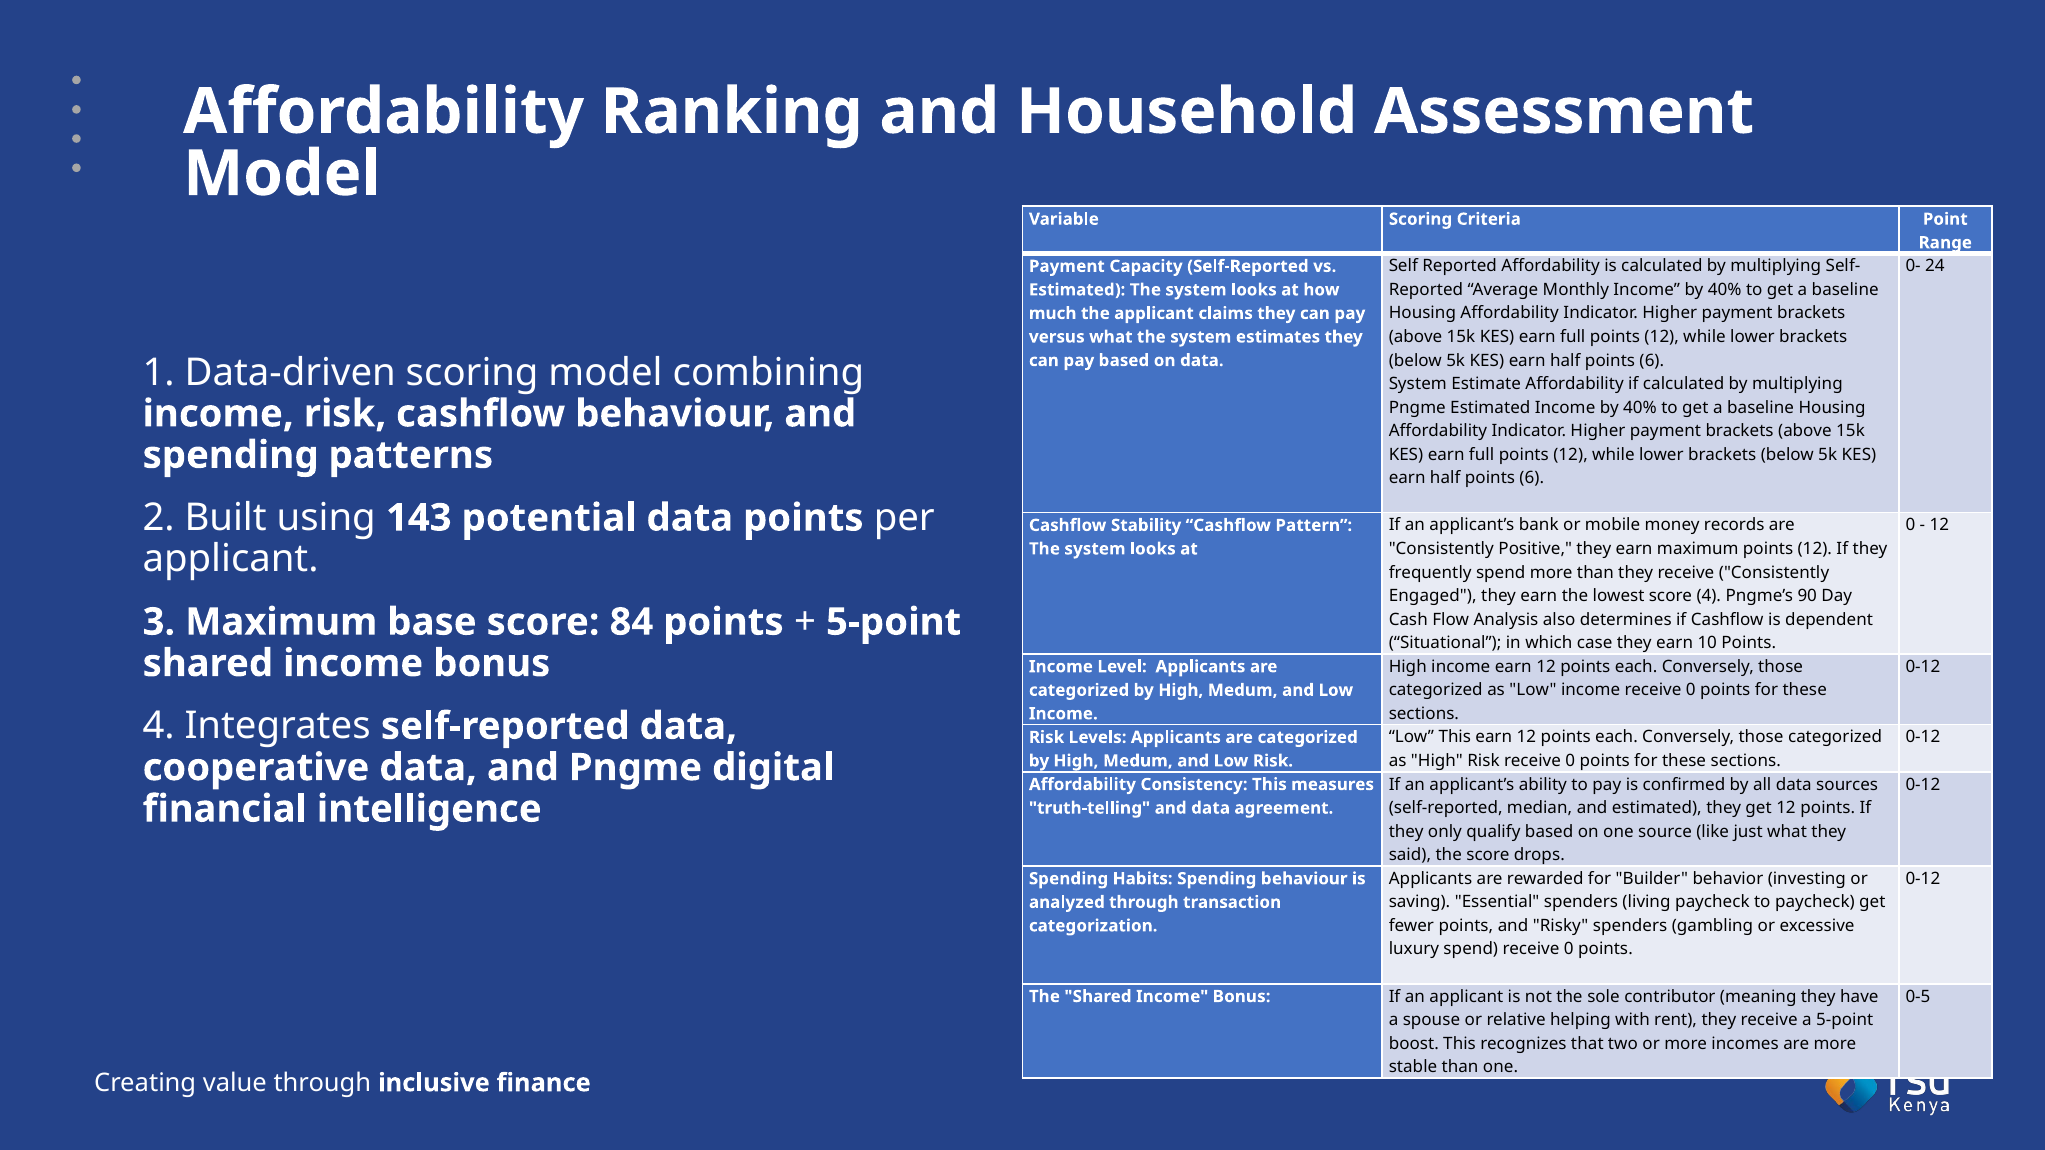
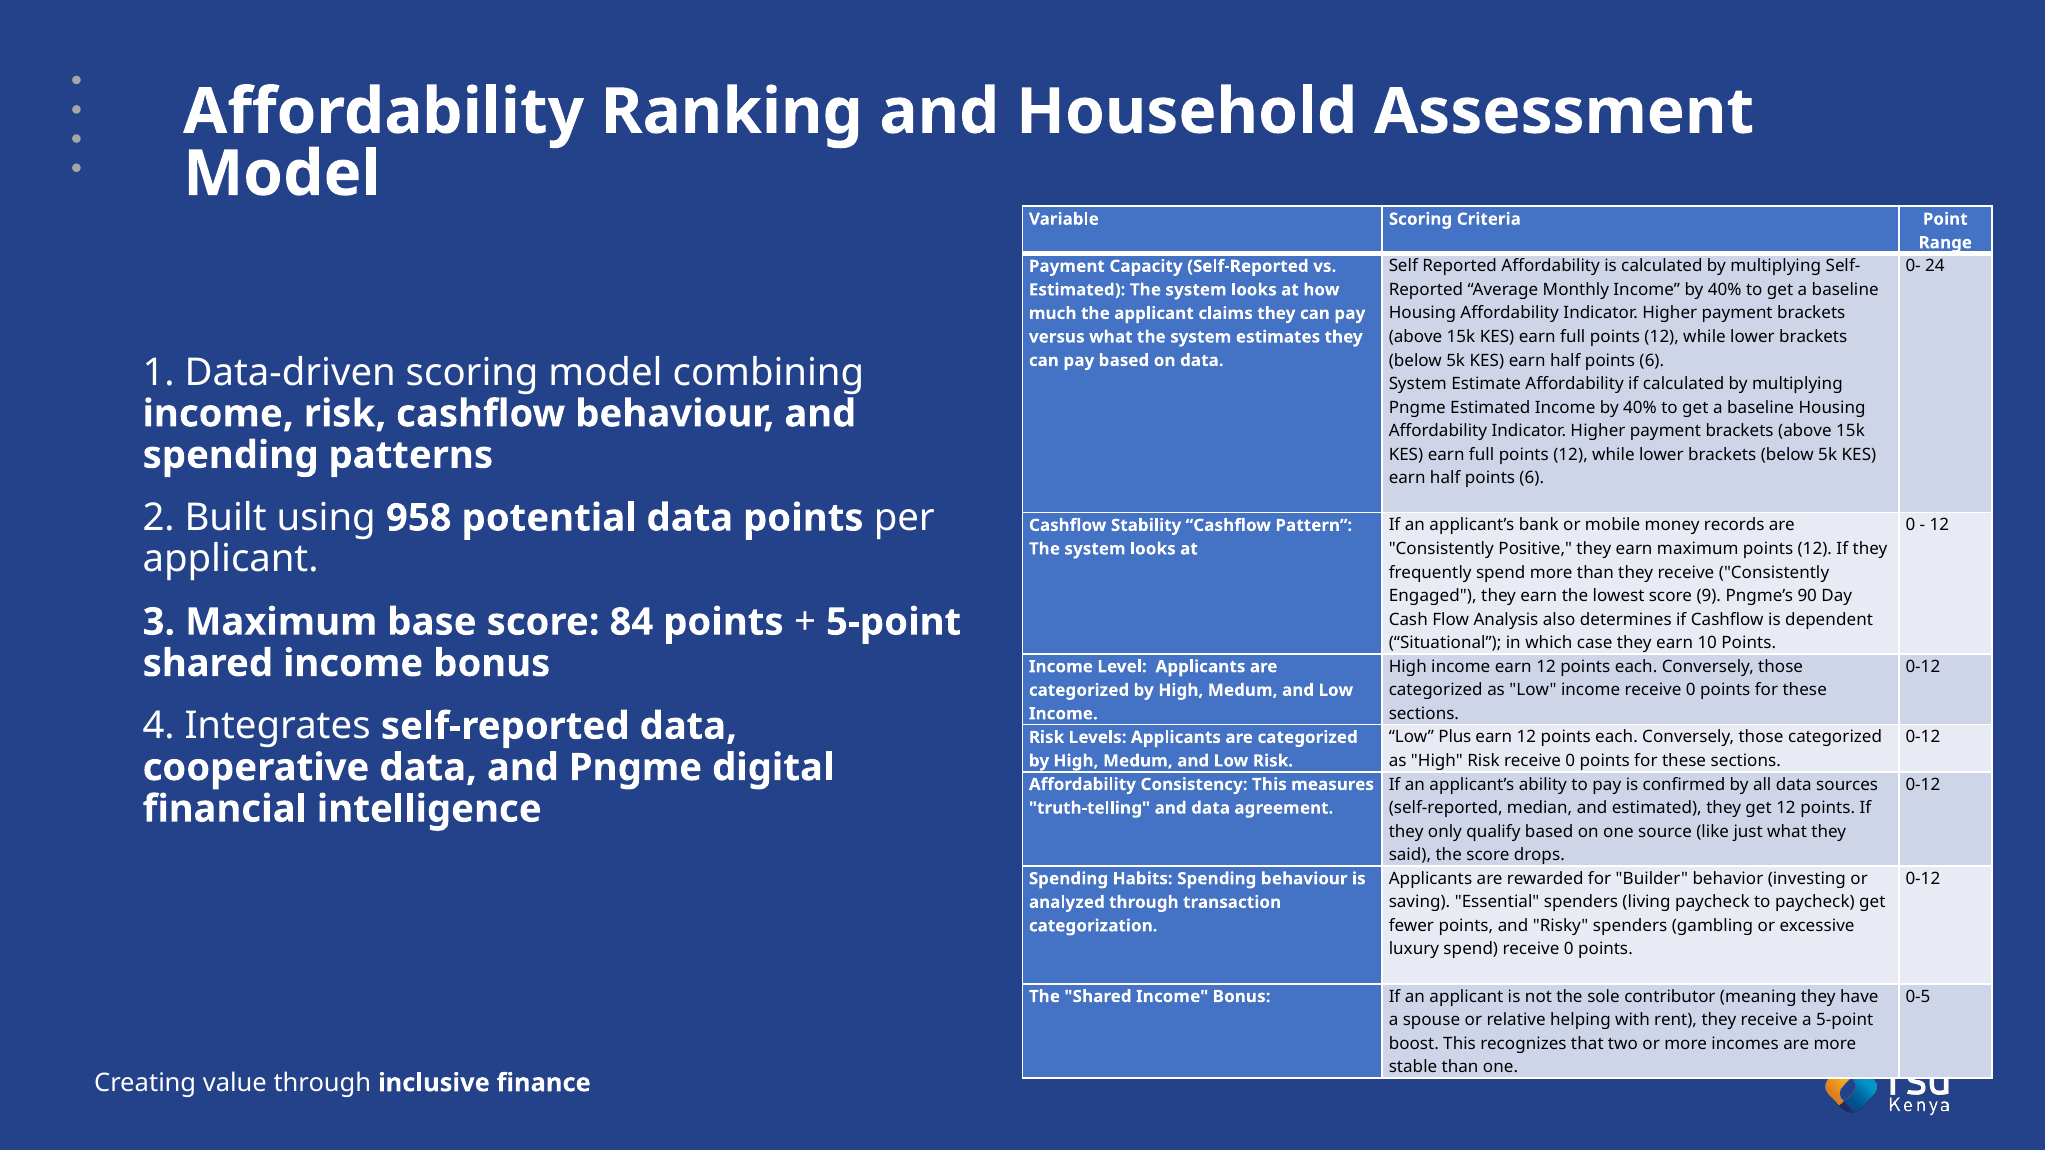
143: 143 -> 958 (419, 518)
score 4: 4 -> 9 (1709, 596)
Low This: This -> Plus (1455, 738)
